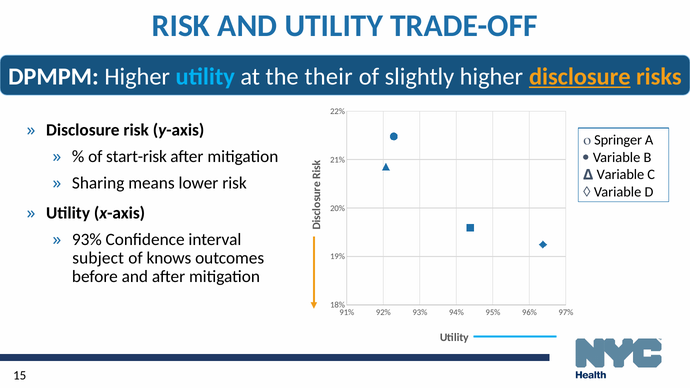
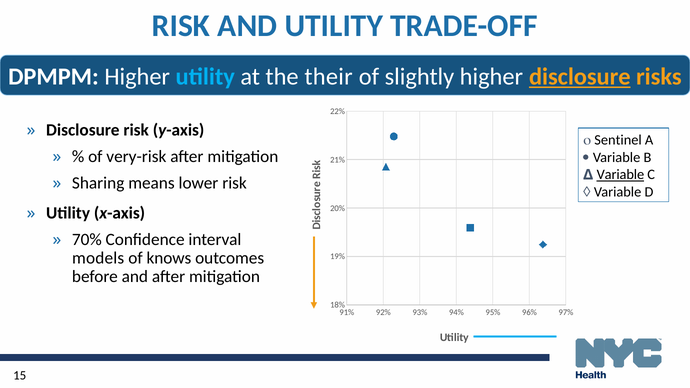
Springer: Springer -> Sentinel (618, 140)
start-risk: start-risk -> very-risk (136, 156)
Variable underline: none -> present (620, 175)
93%: 93% -> 70% (87, 240)
subject: subject -> models (98, 258)
